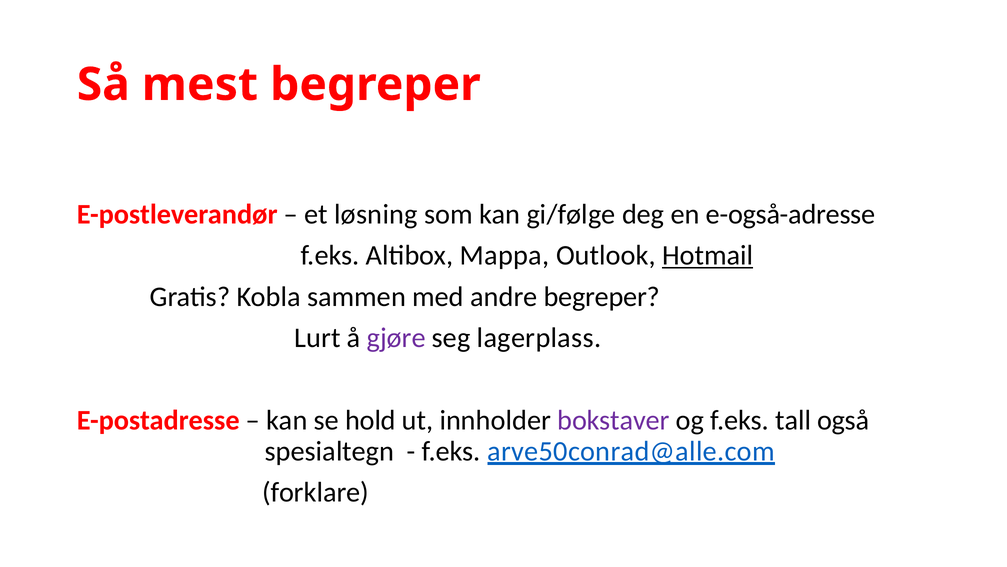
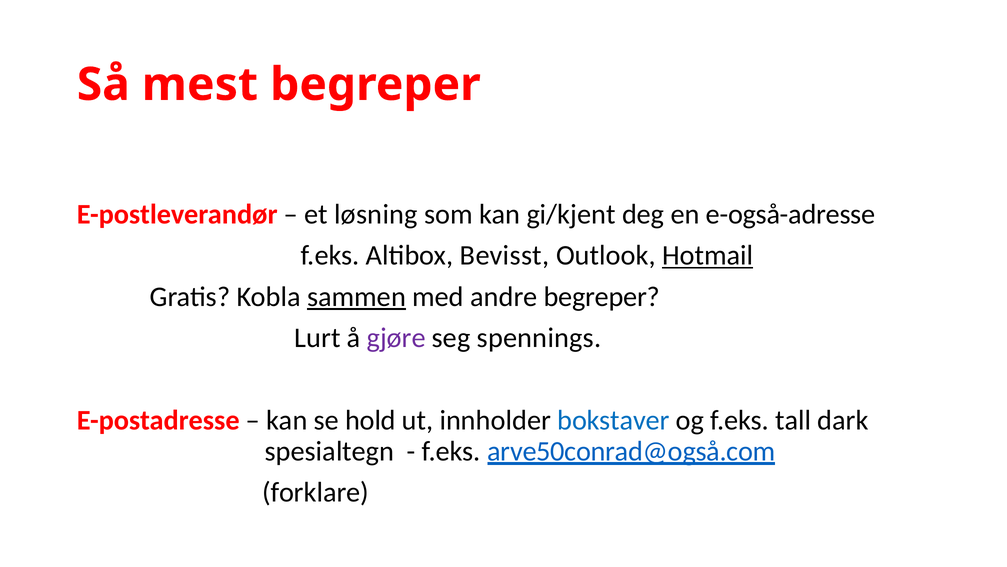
gi/følge: gi/følge -> gi/kjent (571, 214)
Mappa: Mappa -> Bevisst (505, 255)
sammen underline: none -> present (356, 296)
lagerplass: lagerplass -> spennings (539, 338)
bokstaver colour: purple -> blue (613, 420)
også: også -> dark (843, 420)
arve50conrad@alle.com: arve50conrad@alle.com -> arve50conrad@også.com (631, 451)
